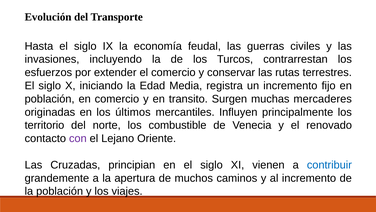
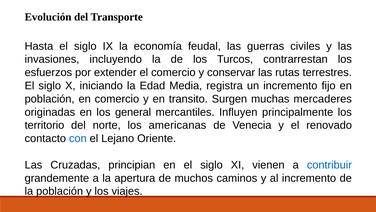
últimos: últimos -> general (133, 112)
combustible: combustible -> americanas (177, 125)
con colour: purple -> blue (78, 138)
